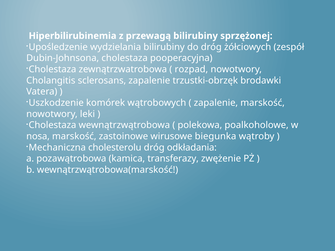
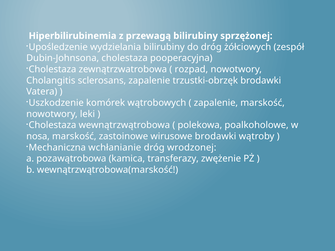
wirusowe biegunka: biegunka -> brodawki (216, 136)
cholesterolu: cholesterolu -> wchłanianie (115, 148)
odkładania: odkładania -> wrodzonej (192, 148)
